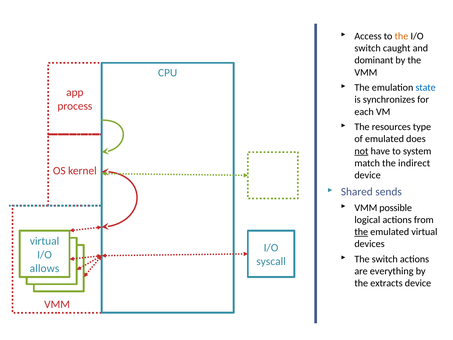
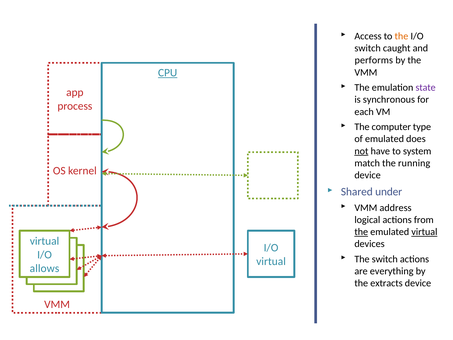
dominant: dominant -> performs (374, 60)
CPU underline: none -> present (168, 73)
state colour: blue -> purple (426, 87)
synchronizes: synchronizes -> synchronous (389, 100)
resources: resources -> computer (391, 127)
indirect: indirect -> running (414, 163)
sends: sends -> under (389, 192)
possible: possible -> address (396, 208)
virtual underline: none -> present (424, 232)
syscall: syscall -> virtual (271, 261)
